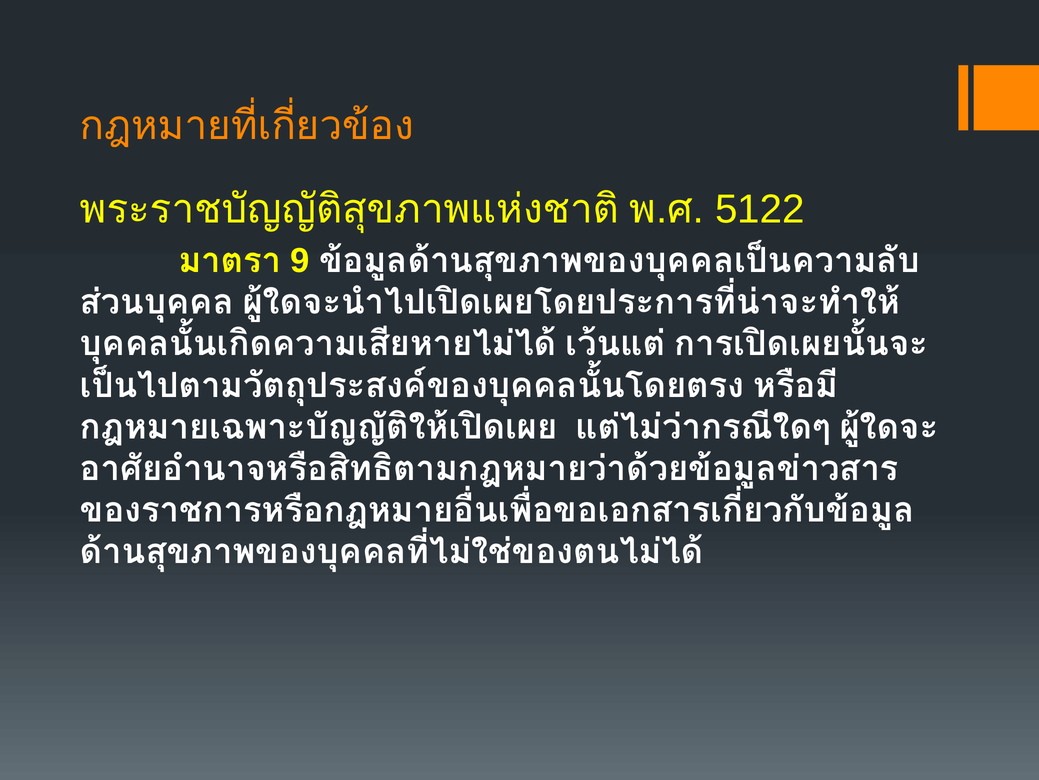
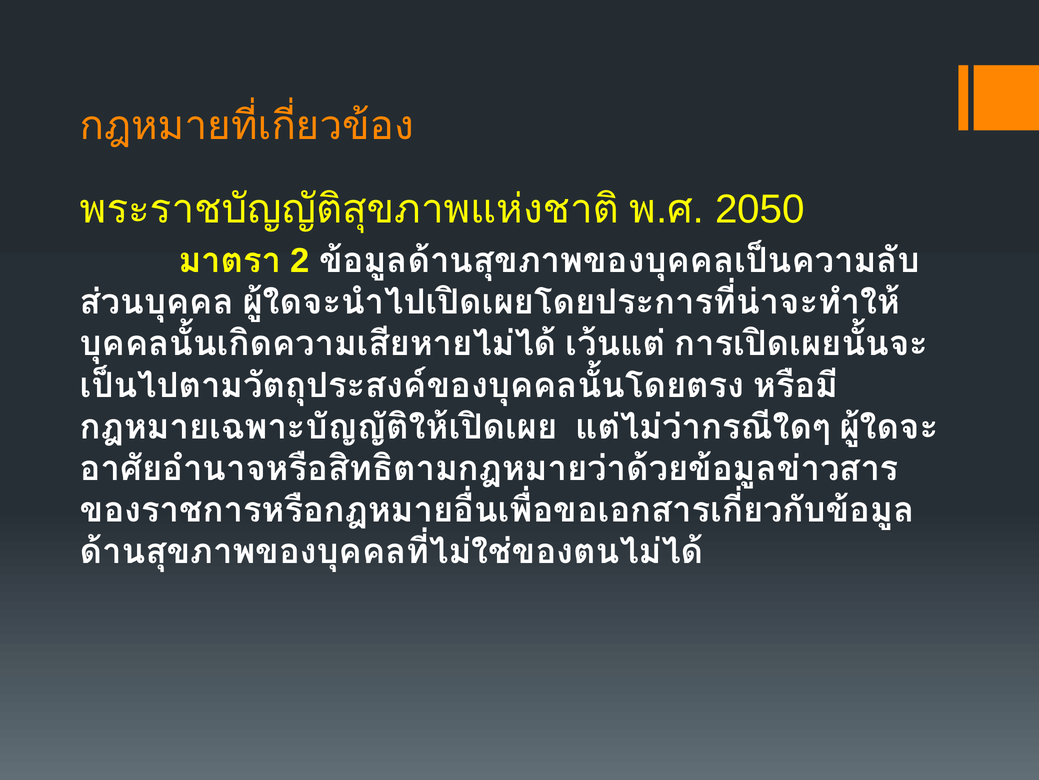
5122: 5122 -> 2050 (760, 209)
9: 9 -> 2 (300, 261)
